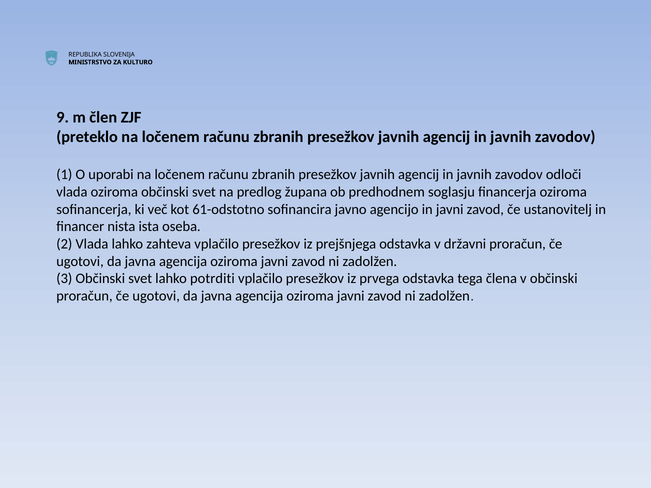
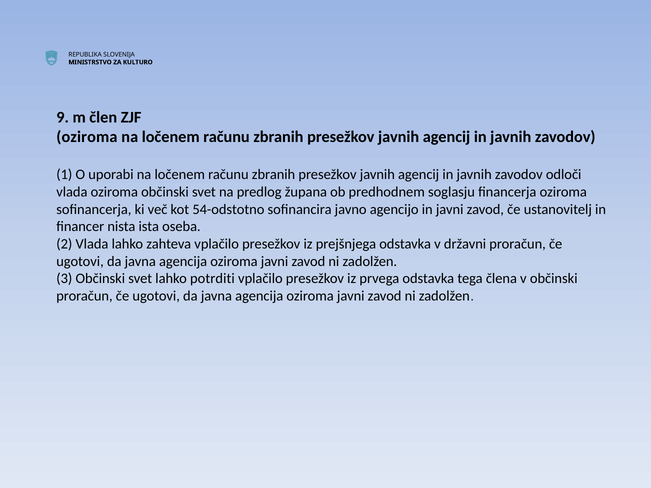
preteklo: preteklo -> oziroma (87, 137)
61-odstotno: 61-odstotno -> 54-odstotno (228, 209)
